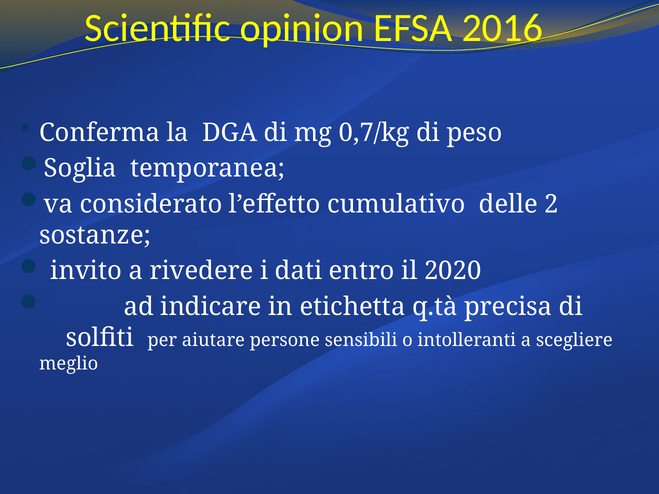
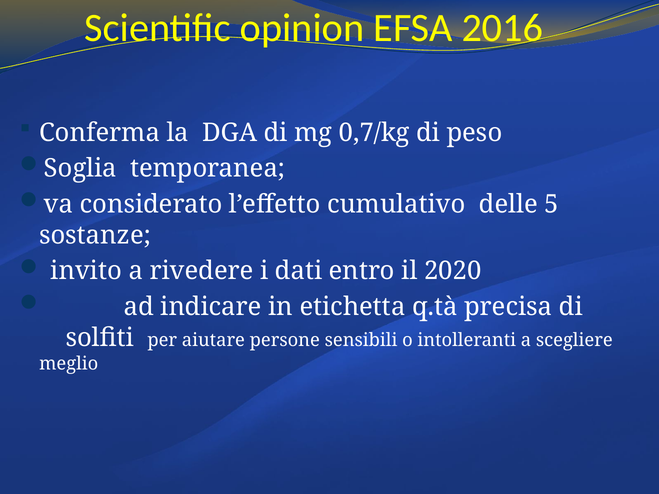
2: 2 -> 5 (552, 204)
